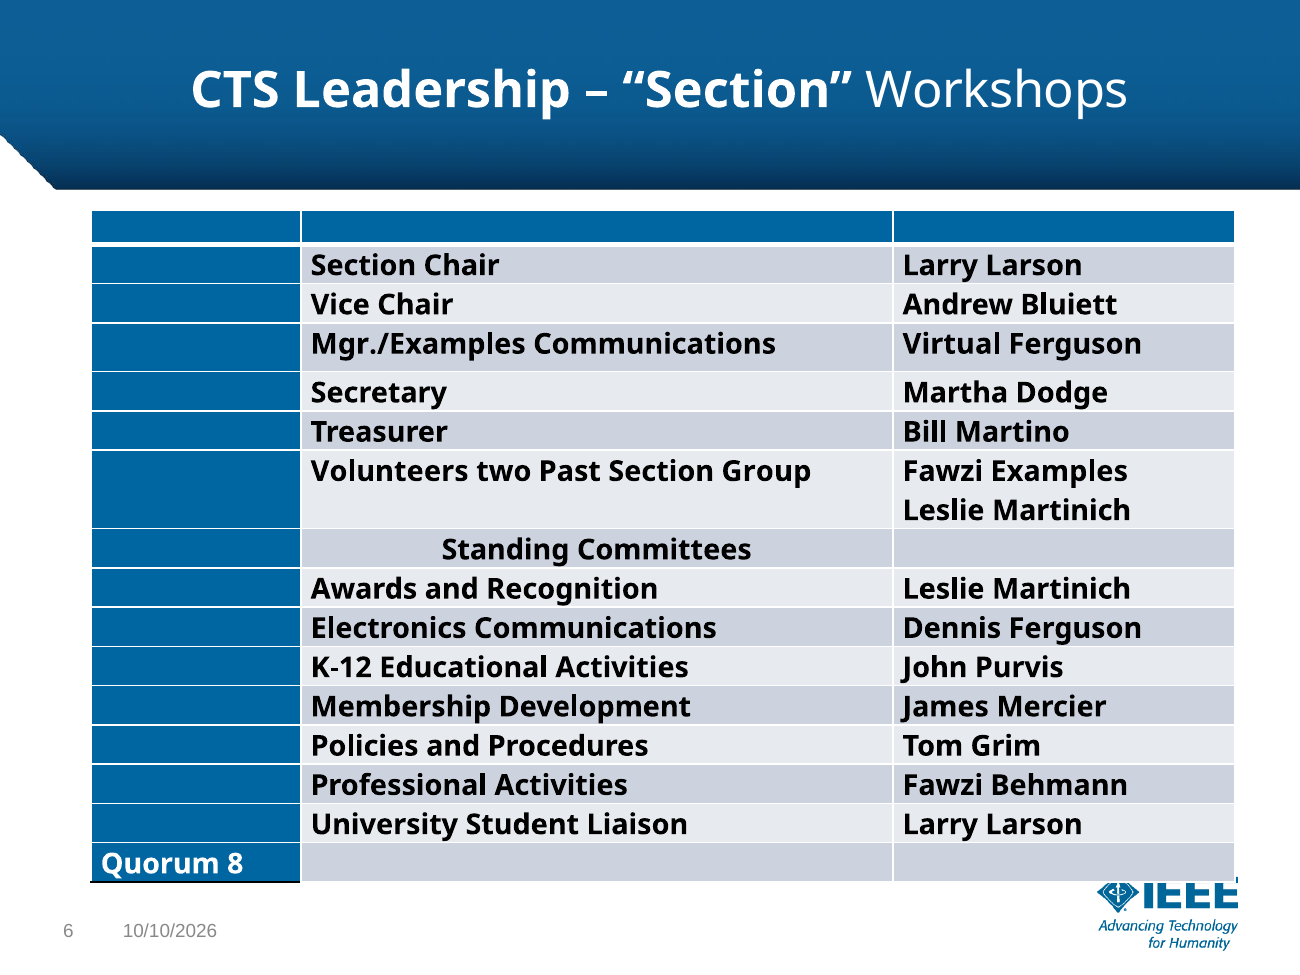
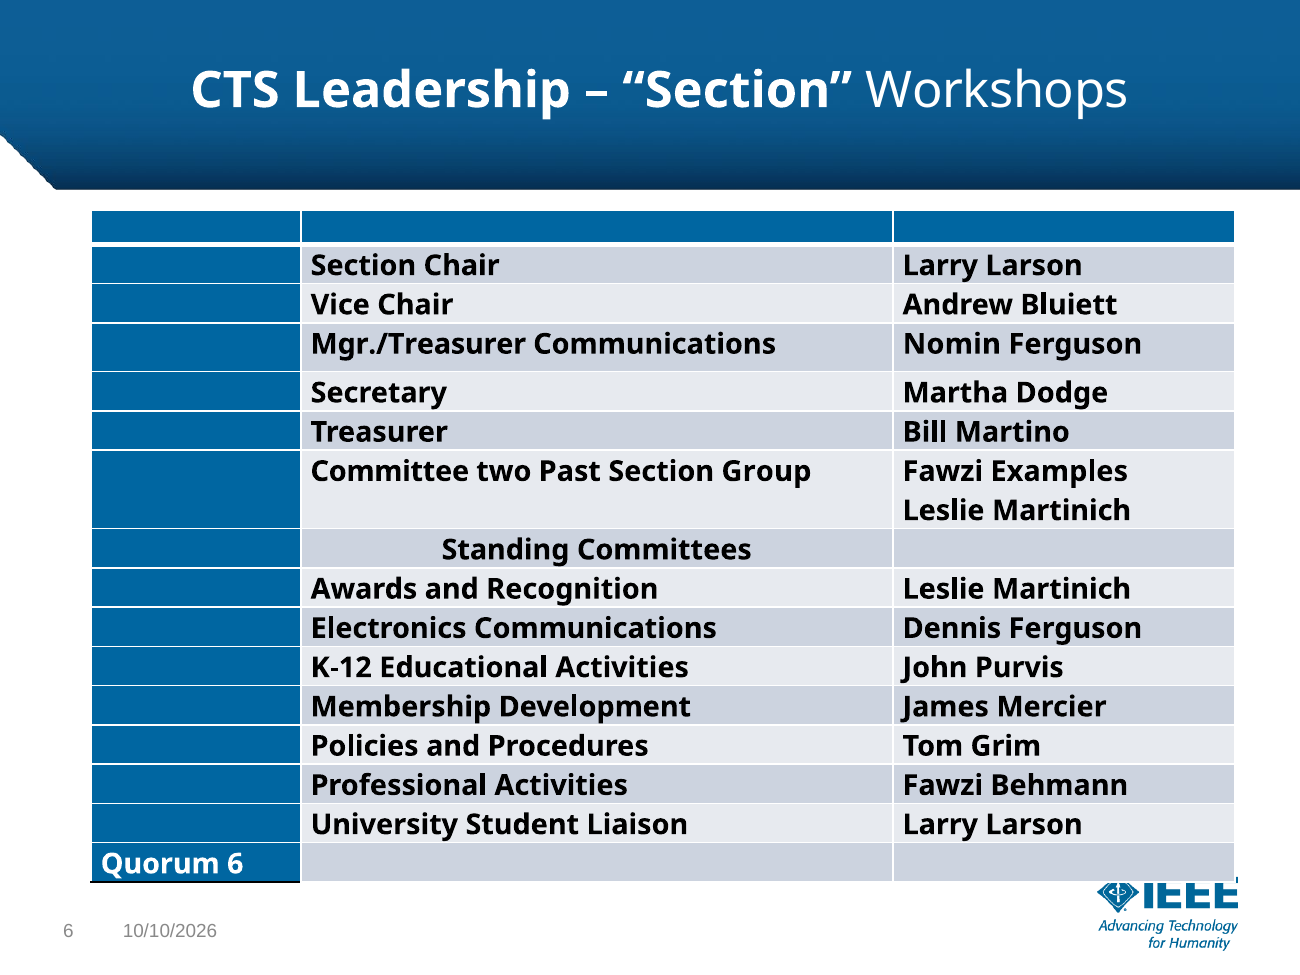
Mgr./Examples: Mgr./Examples -> Mgr./Treasurer (418, 344)
Virtual: Virtual -> Nomin (952, 344)
Volunteers: Volunteers -> Committee (390, 471)
Quorum 8: 8 -> 6 (235, 864)
